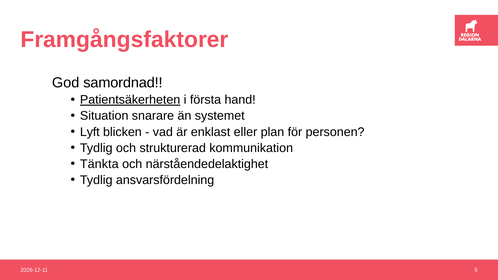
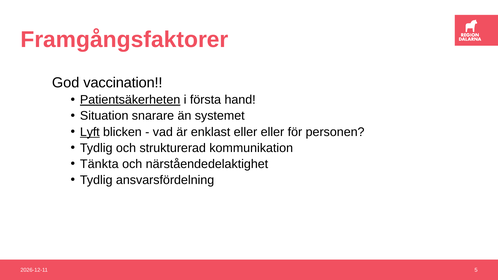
samordnad: samordnad -> vaccination (123, 83)
Lyft underline: none -> present (90, 132)
eller plan: plan -> eller (272, 132)
